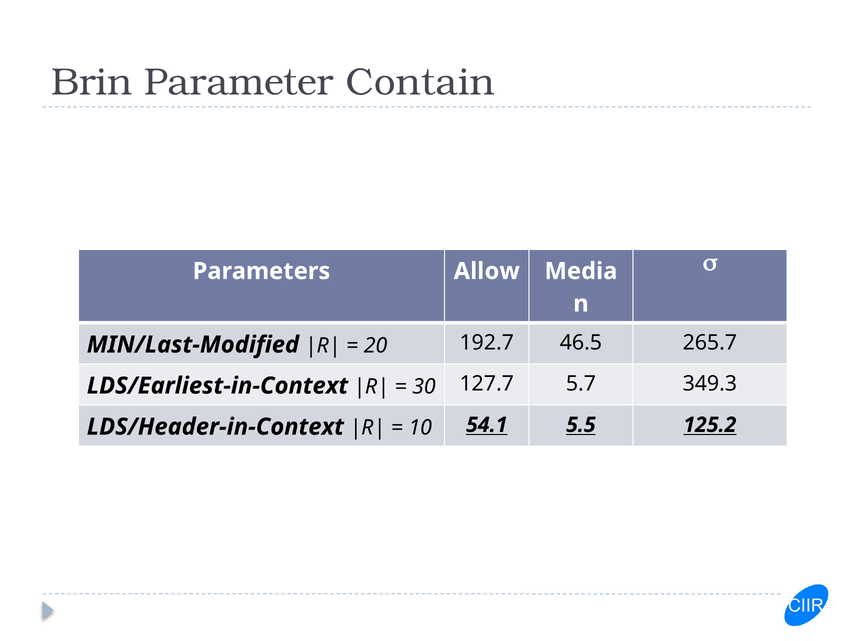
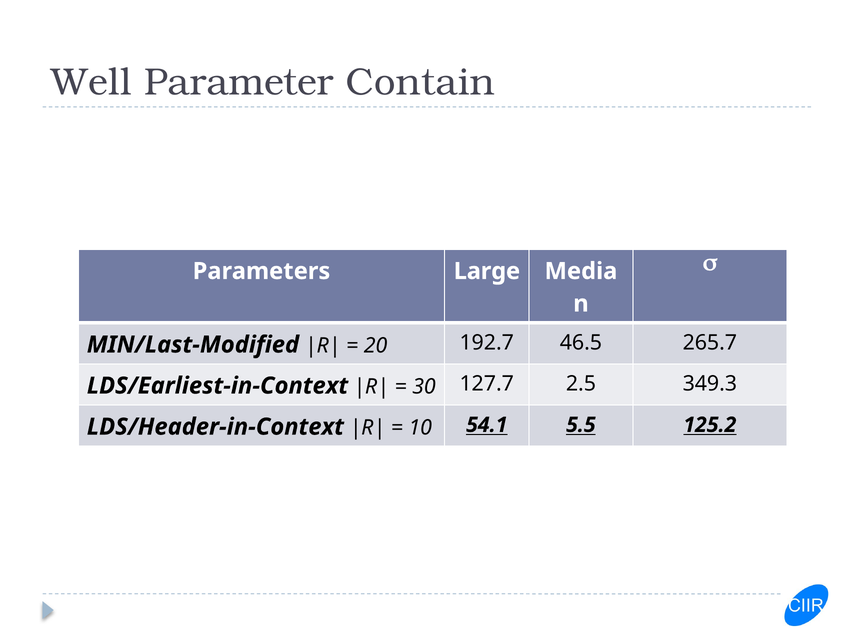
Brin: Brin -> Well (91, 82)
Allow: Allow -> Large (487, 271)
5.7: 5.7 -> 2.5 (581, 384)
